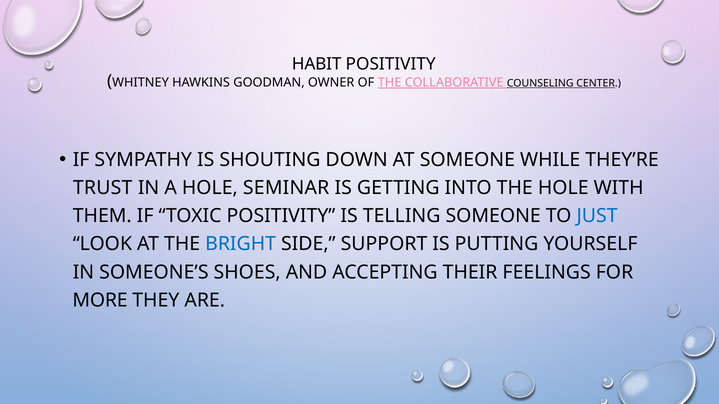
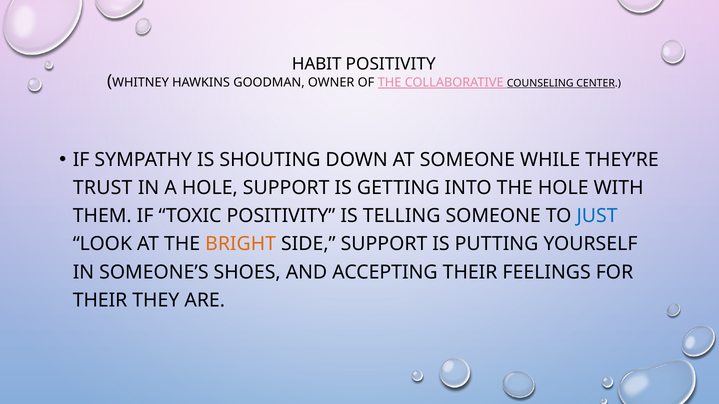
HOLE SEMINAR: SEMINAR -> SUPPORT (286, 188)
BRIGHT colour: blue -> orange (241, 244)
MORE: MORE -> THEIR (100, 300)
